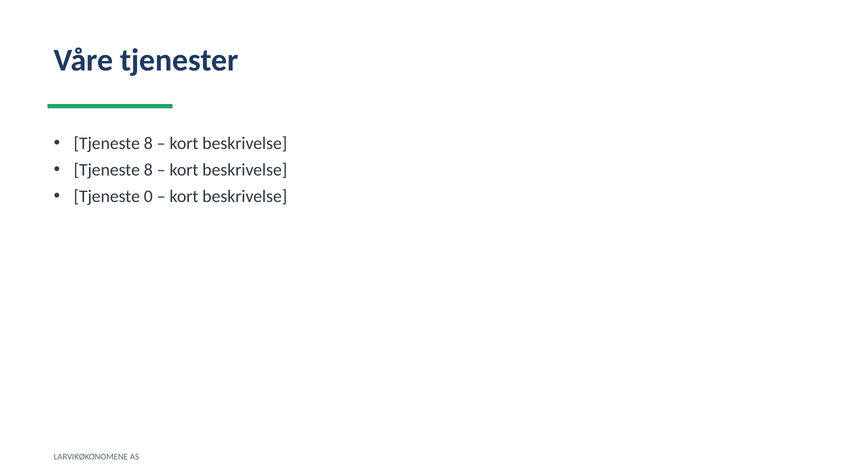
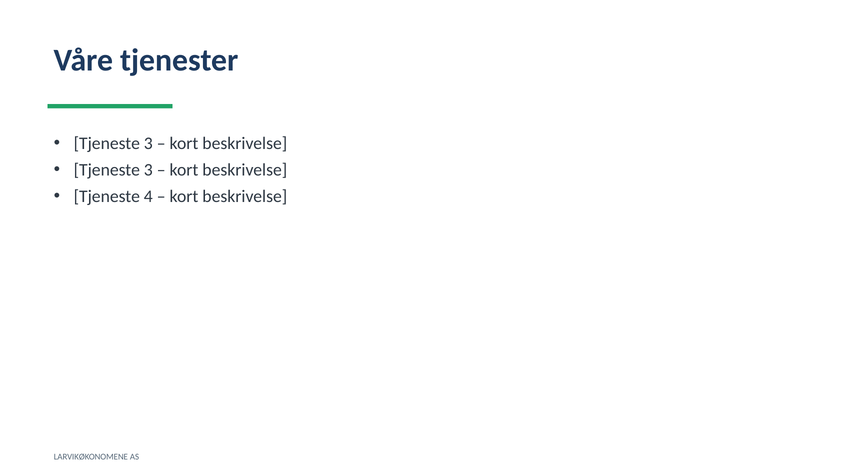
8: 8 -> 3 (148, 143)
8: 8 -> 3 (148, 170)
0: 0 -> 4 (148, 196)
